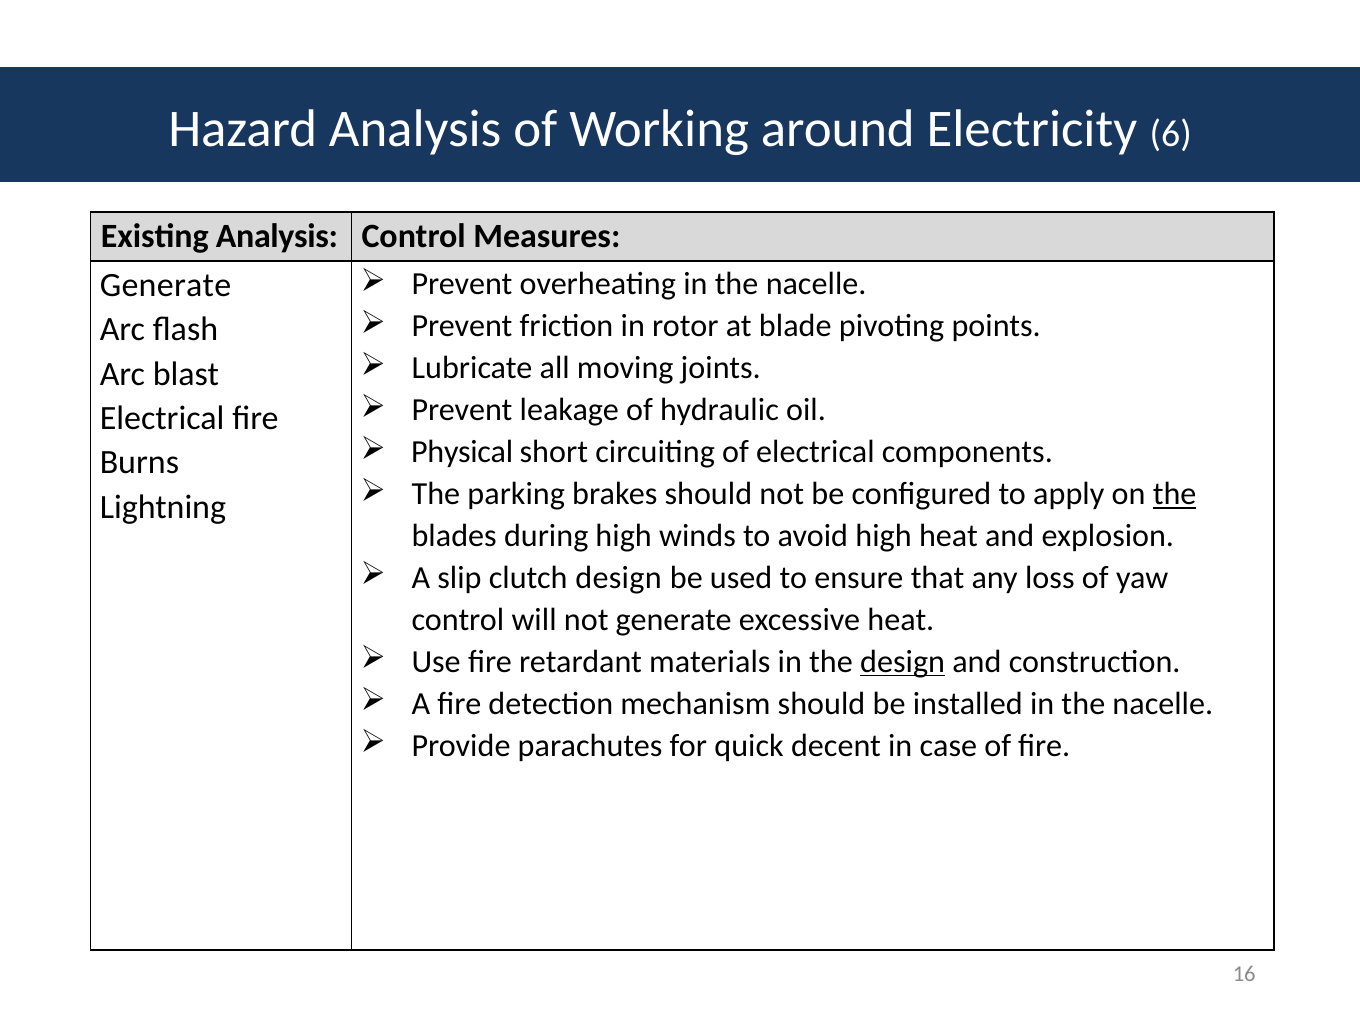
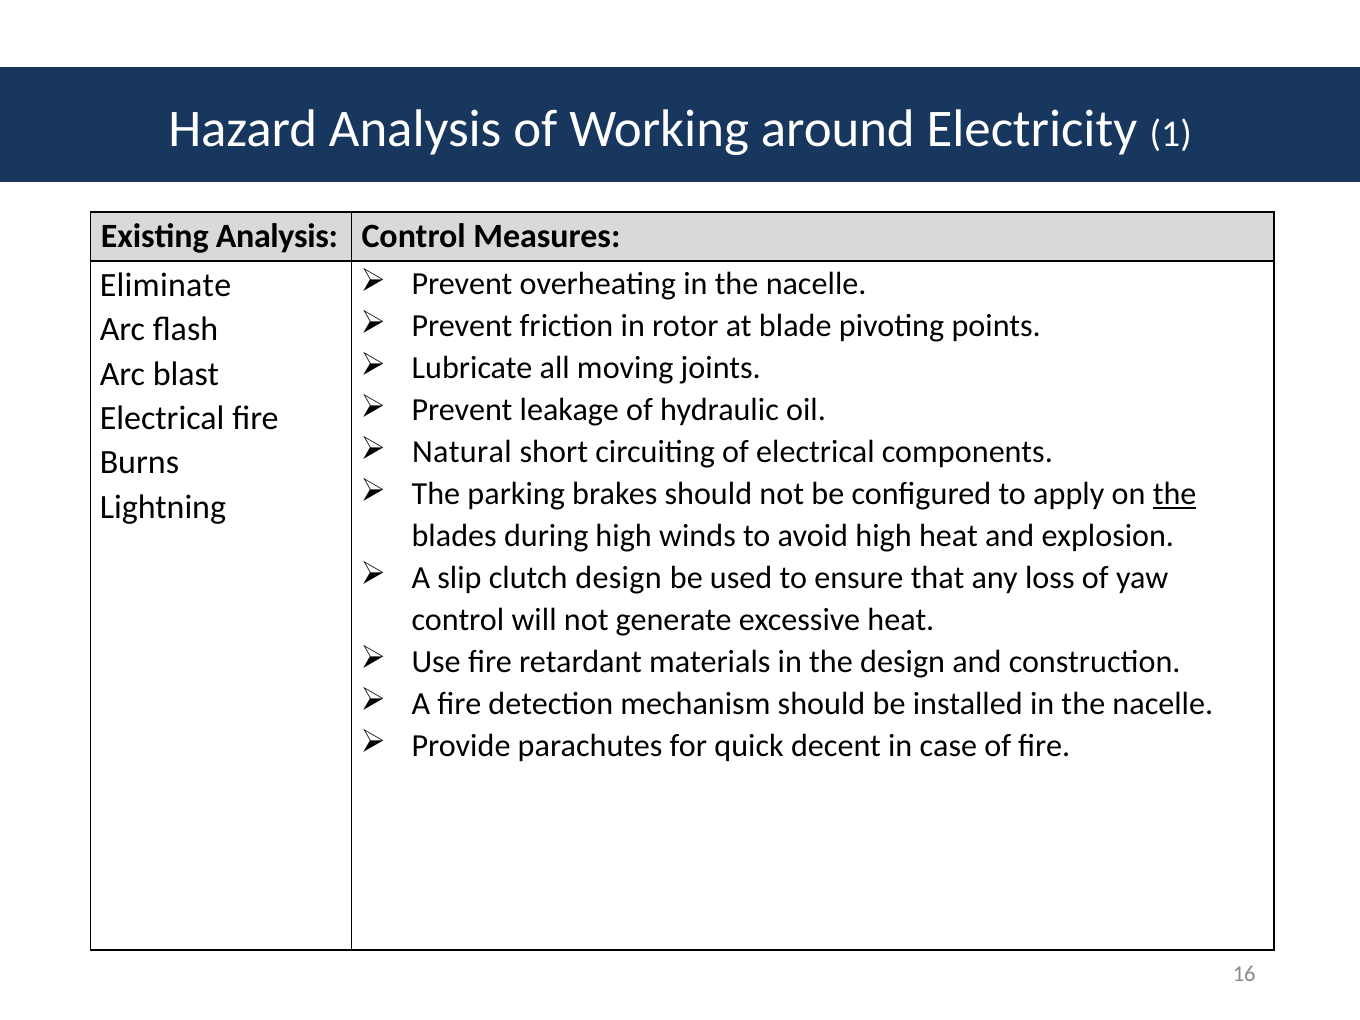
6: 6 -> 1 (1171, 135)
Generate: Generate -> Eliminate (166, 285)
Physical: Physical -> Natural (462, 452)
design underline: present -> none (903, 662)
